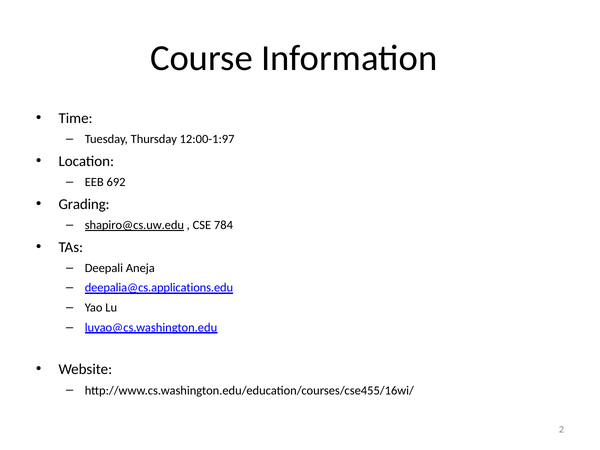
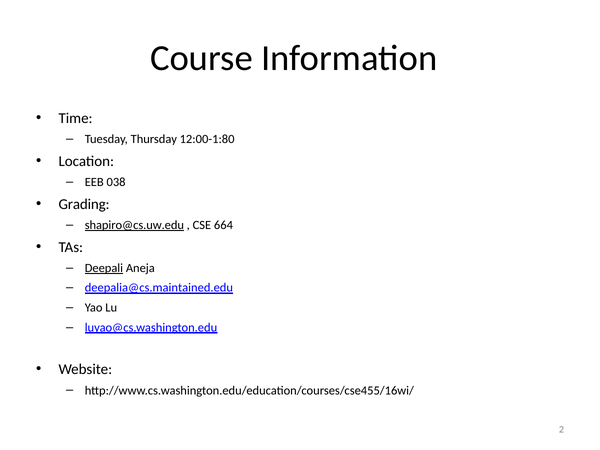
12:00-1:97: 12:00-1:97 -> 12:00-1:80 (207, 139)
692: 692 -> 038 (116, 182)
784: 784 -> 664 (223, 225)
Deepali underline: none -> present (104, 268)
deepalia@cs.applications.edu: deepalia@cs.applications.edu -> deepalia@cs.maintained.edu (159, 288)
